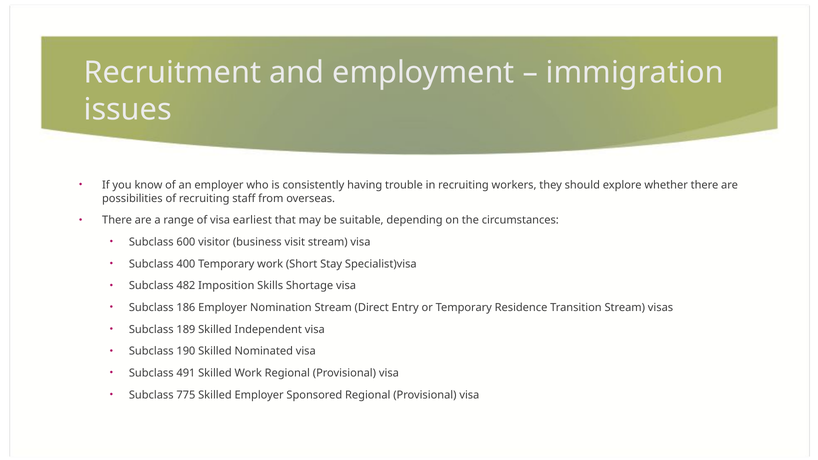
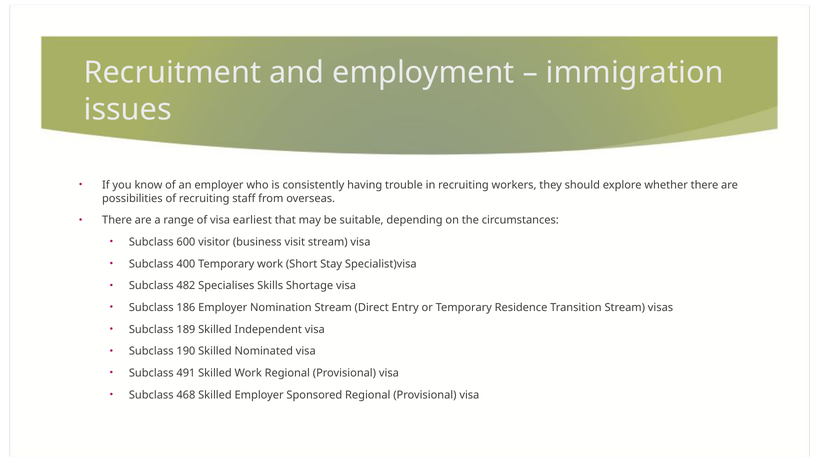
Imposition: Imposition -> Specialises (226, 286)
775: 775 -> 468 (186, 395)
